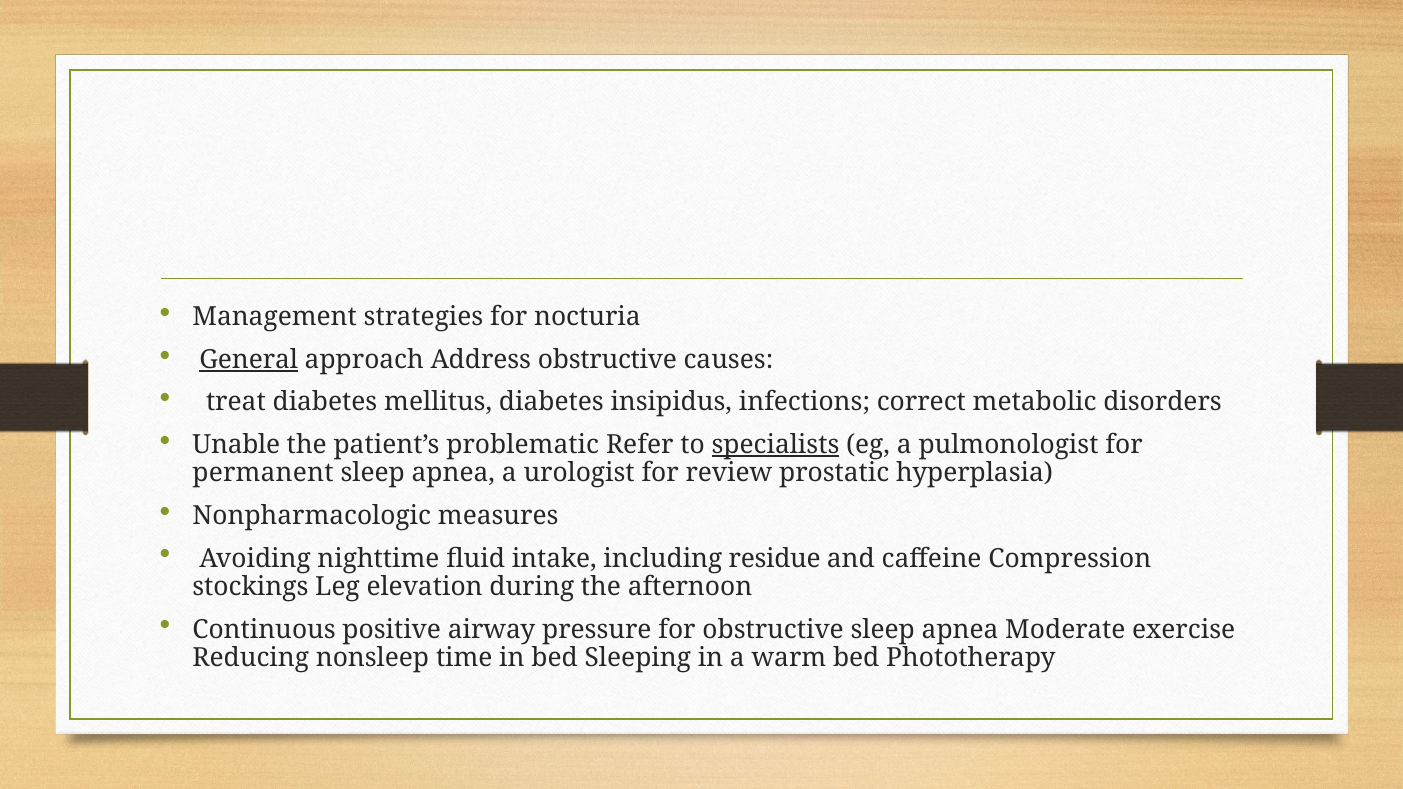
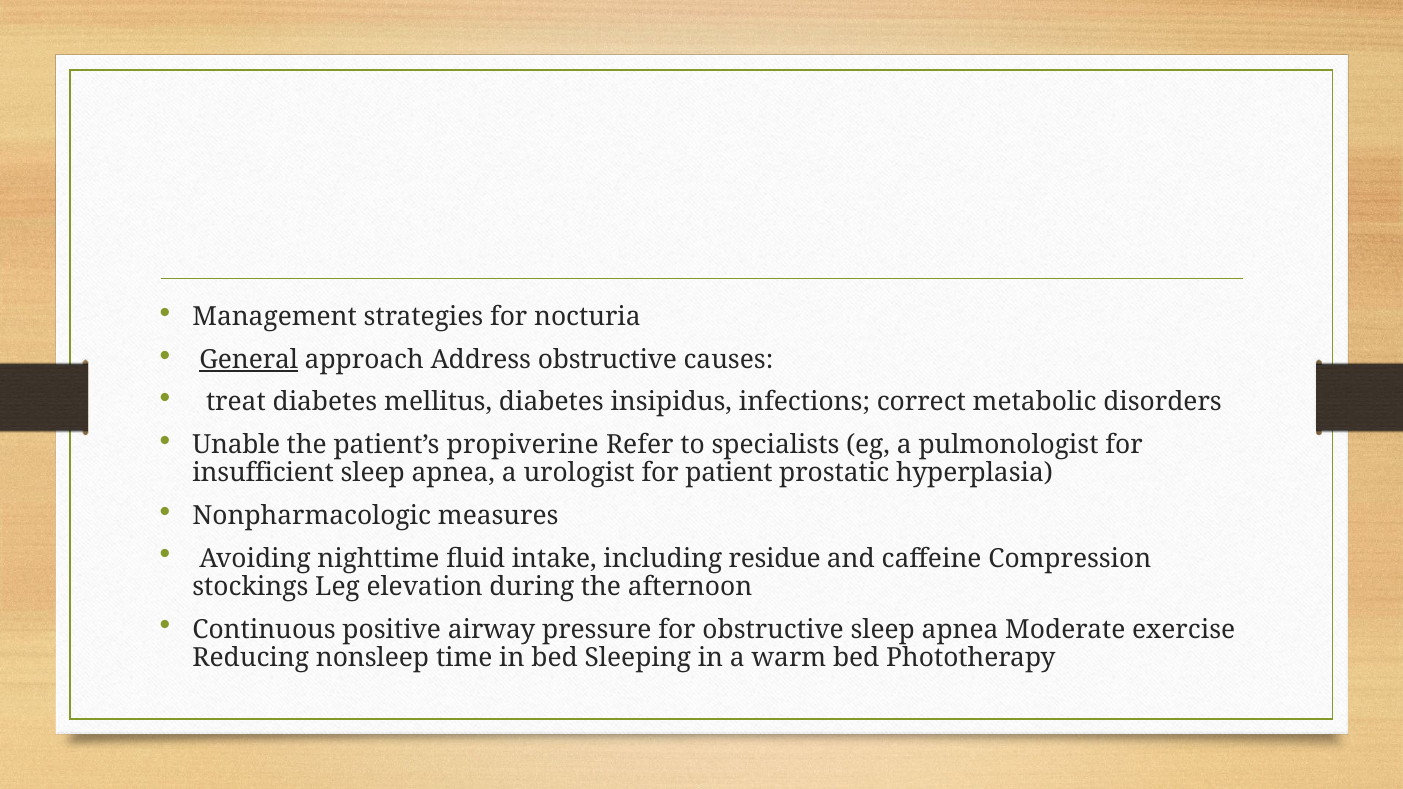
problematic: problematic -> propiverine (523, 445)
specialists underline: present -> none (775, 445)
permanent: permanent -> insufficient (263, 473)
review: review -> patient (729, 473)
